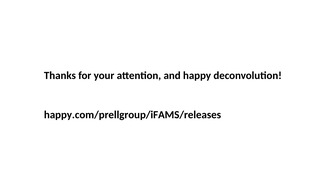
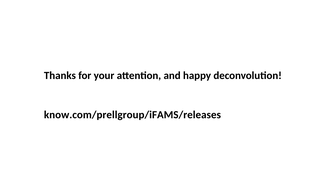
happy.com/prellgroup/iFAMS/releases: happy.com/prellgroup/iFAMS/releases -> know.com/prellgroup/iFAMS/releases (132, 114)
